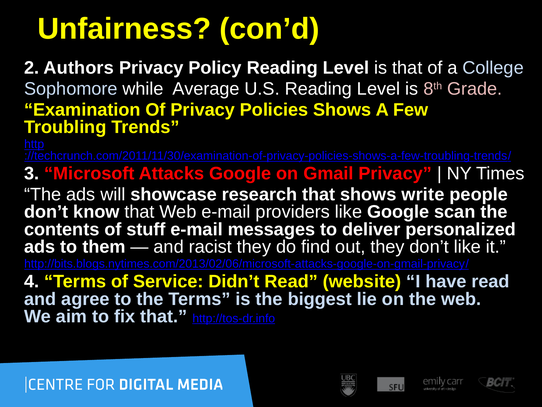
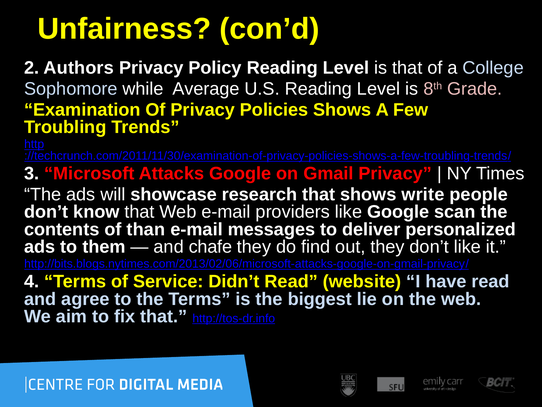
stuff: stuff -> than (146, 229)
racist: racist -> chafe (210, 246)
